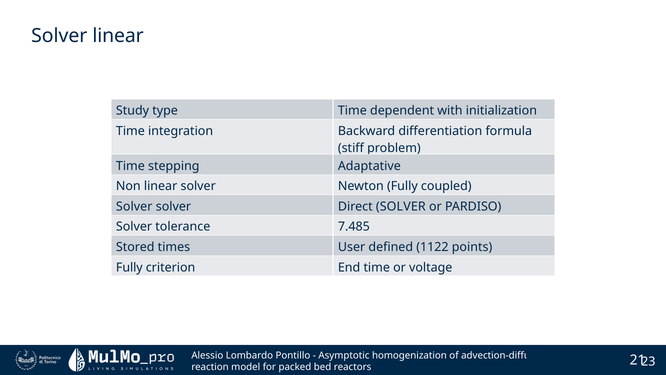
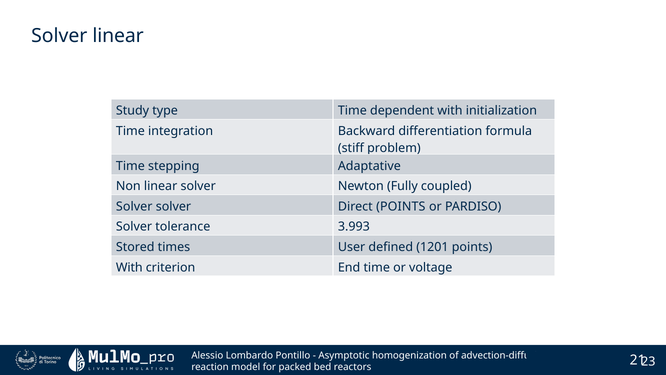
Direct SOLVER: SOLVER -> POINTS (401, 206)
7.485: 7.485 -> 3.993 (354, 227)
1122: 1122 -> 1201 (432, 247)
Fully: Fully -> With (129, 267)
